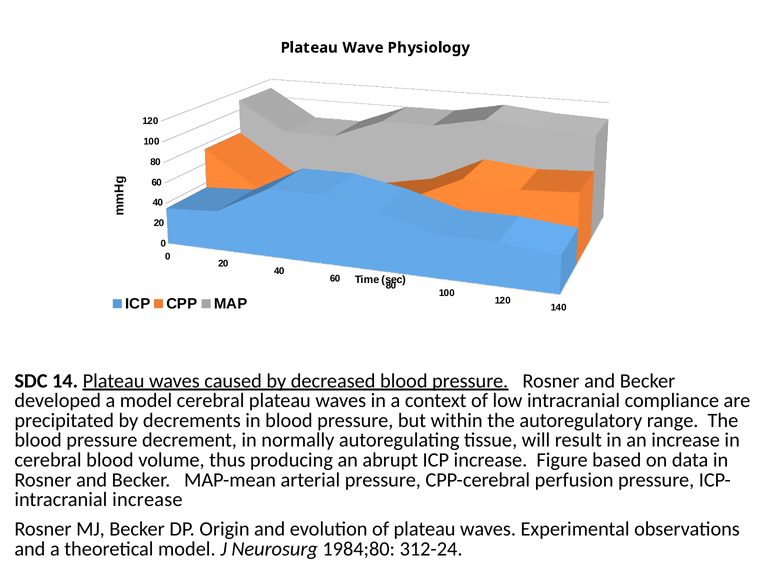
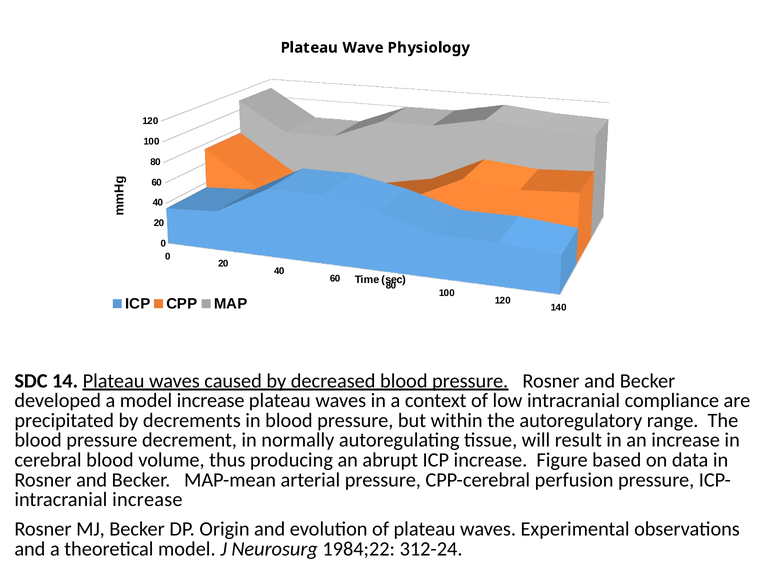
model cerebral: cerebral -> increase (211, 401)
1984;80: 1984;80 -> 1984;22 (359, 549)
